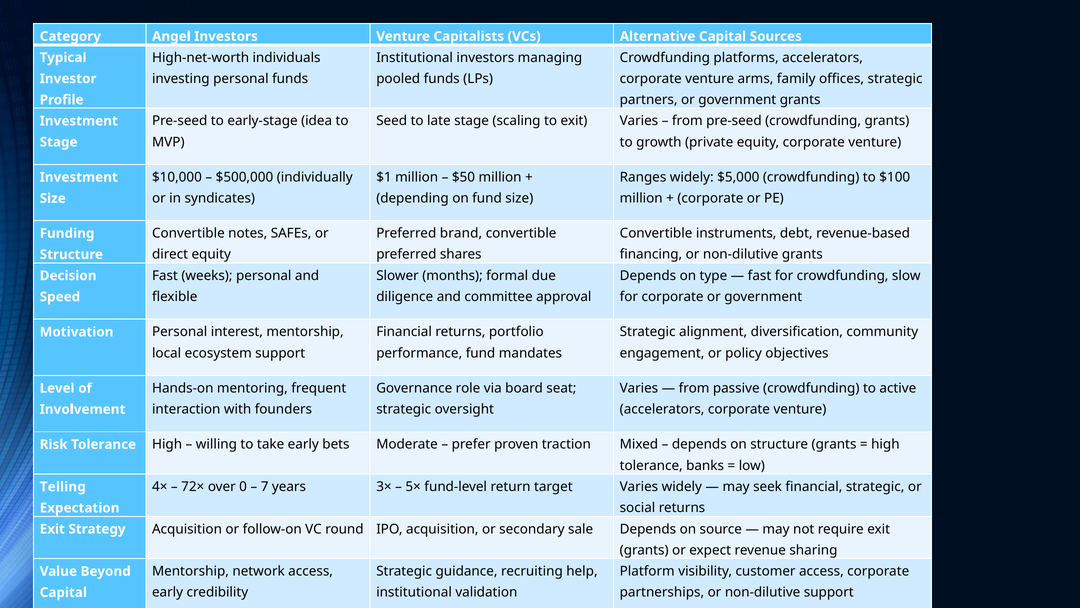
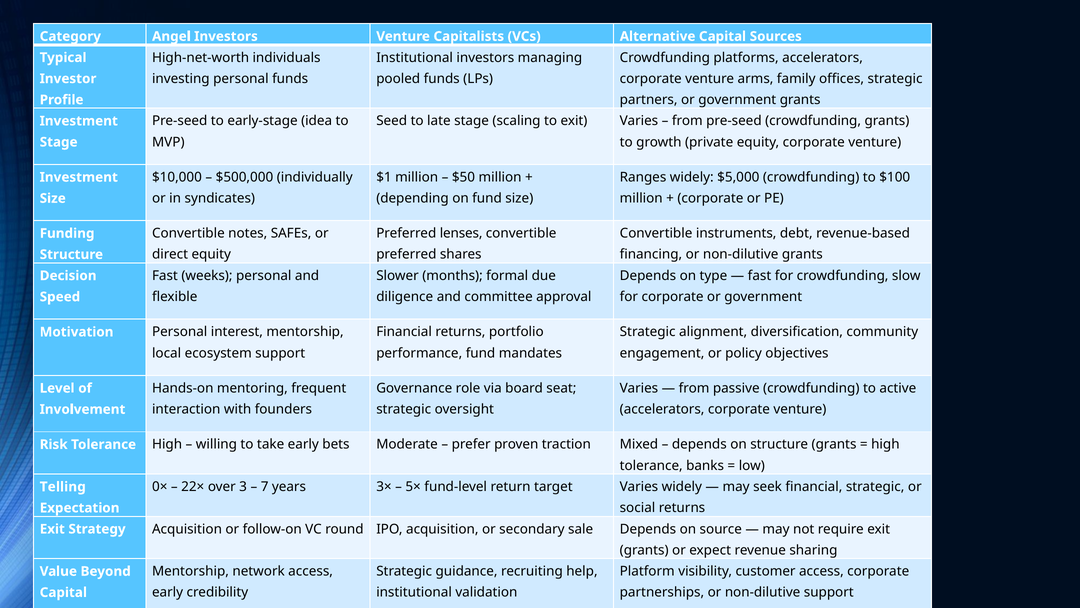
brand: brand -> lenses (461, 233)
4×: 4× -> 0× (160, 487)
72×: 72× -> 22× (193, 487)
0: 0 -> 3 (243, 487)
